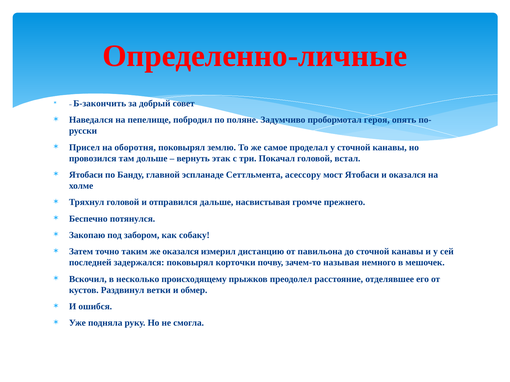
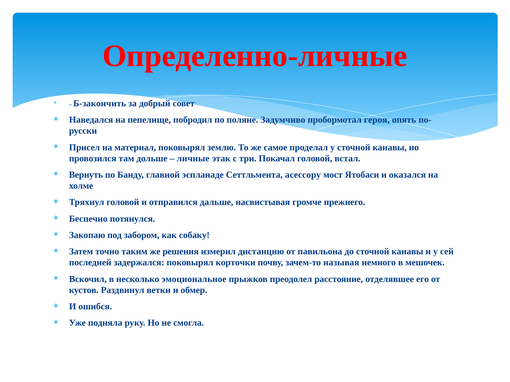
оборотня: оборотня -> материал (135, 148)
вернуть: вернуть -> личные (193, 159)
Ятобаси: Ятобаси -> Вернуть (86, 175)
же оказался: оказался -> решения (181, 252)
происходящему: происходящему -> эмоциональное (194, 279)
